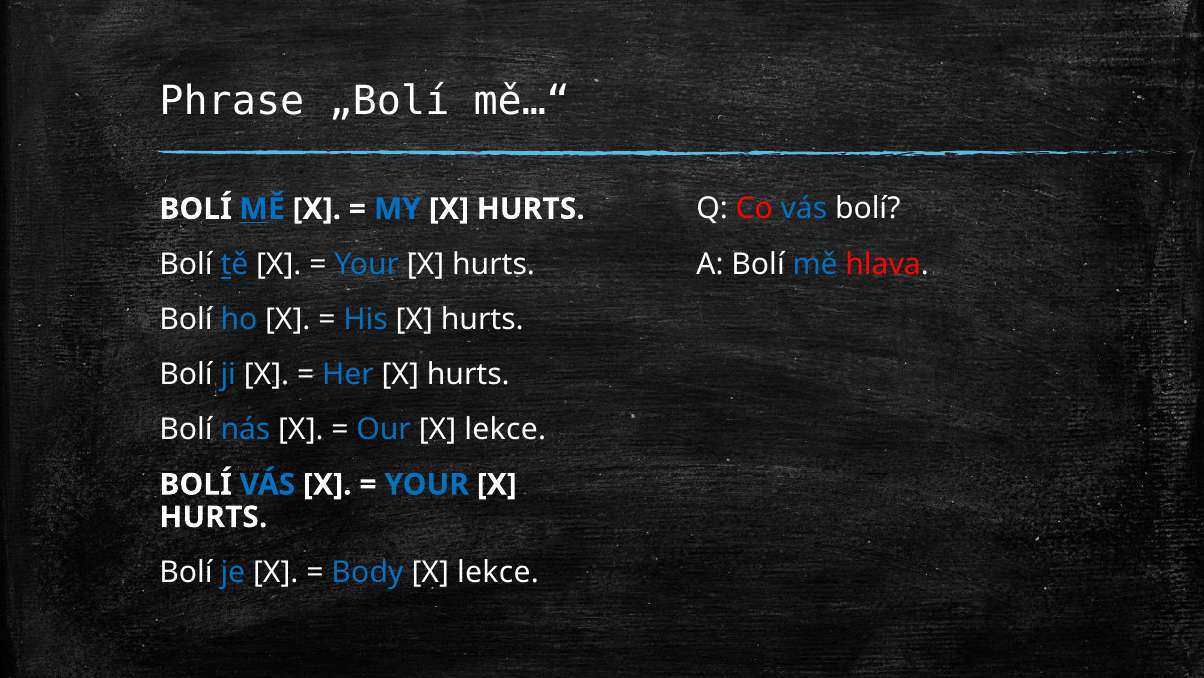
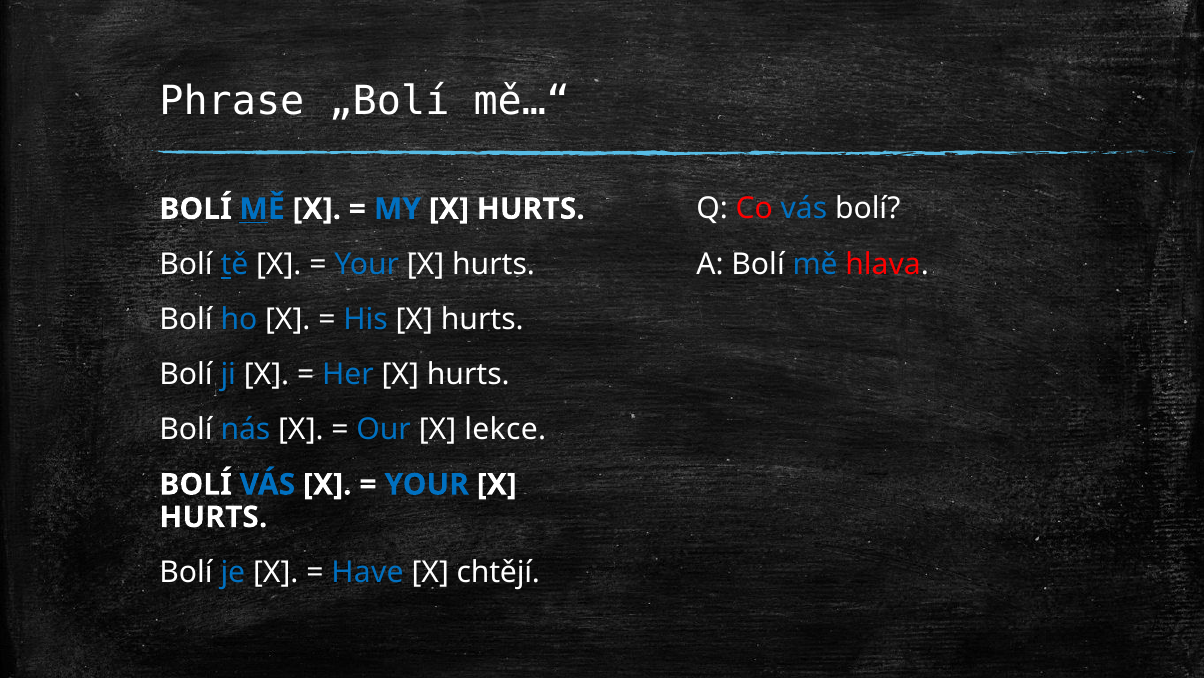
Body: Body -> Have (367, 572)
lekce: lekce -> chtějí (498, 572)
